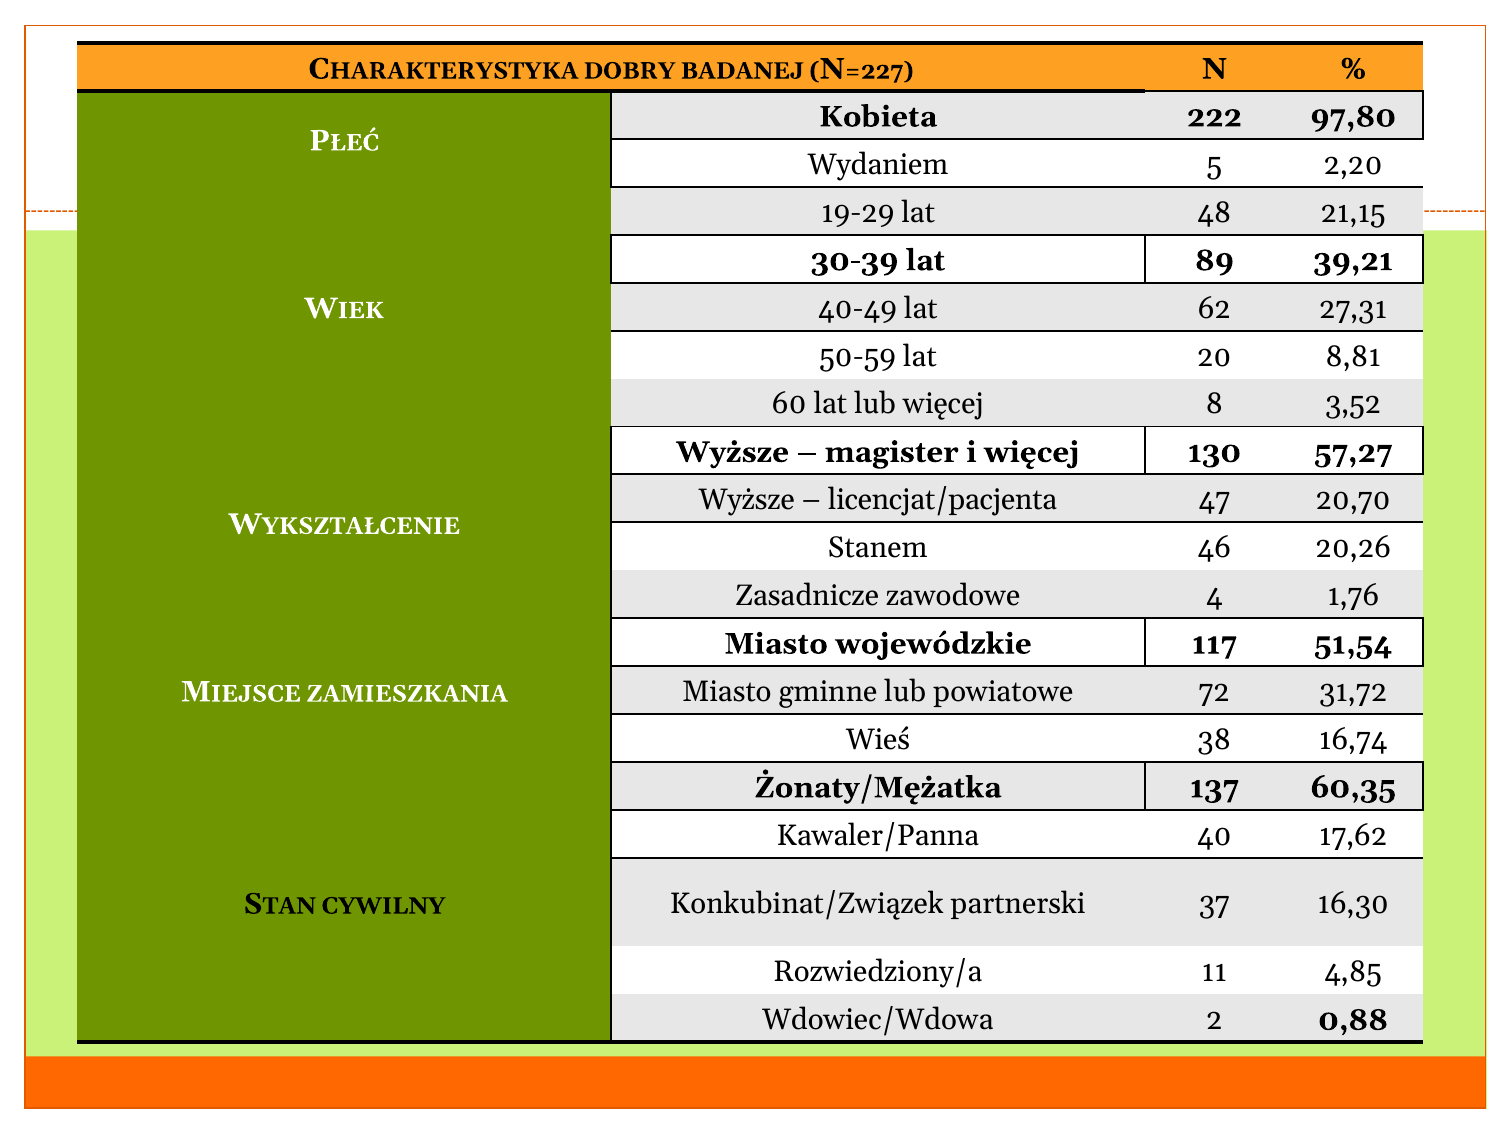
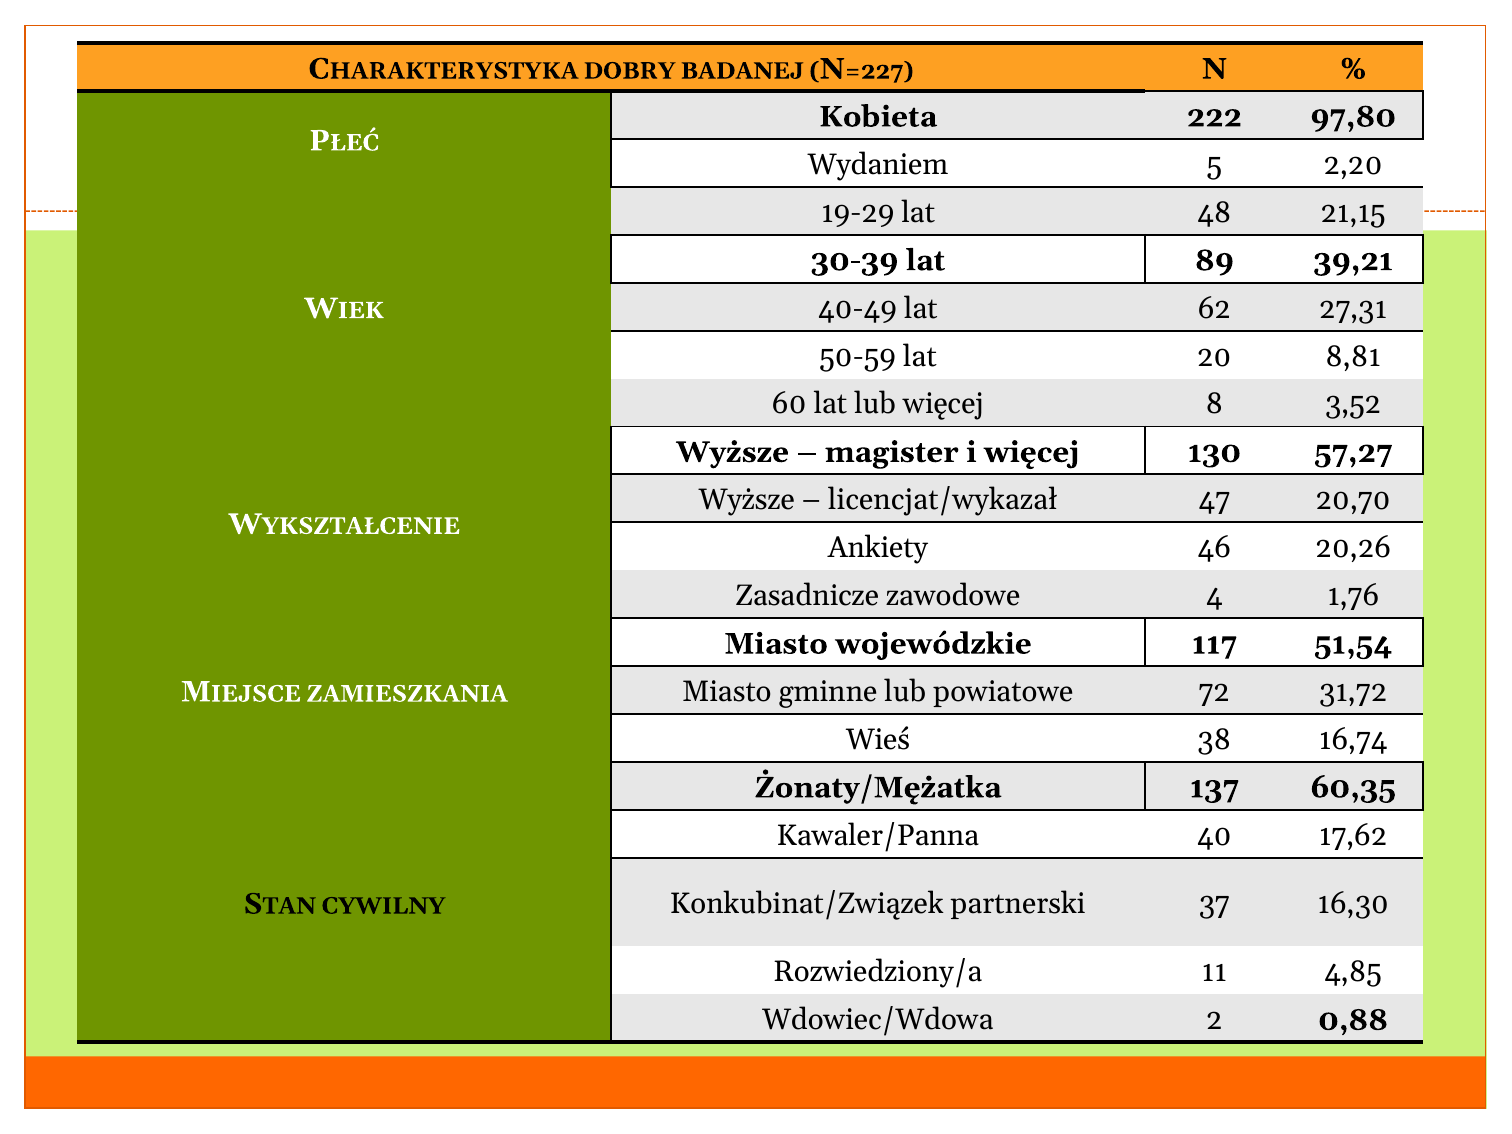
licencjat/pacjenta: licencjat/pacjenta -> licencjat/wykazał (942, 500)
Stanem: Stanem -> Ankiety (878, 548)
